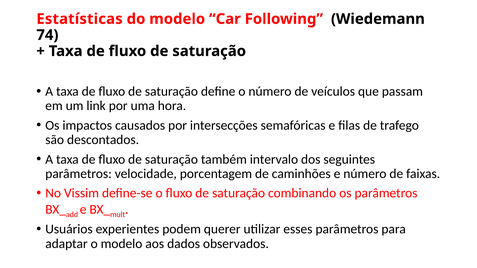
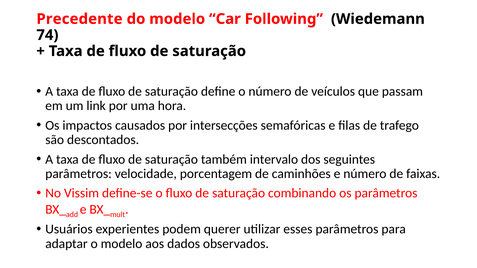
Estatísticas: Estatísticas -> Precedente (80, 19)
